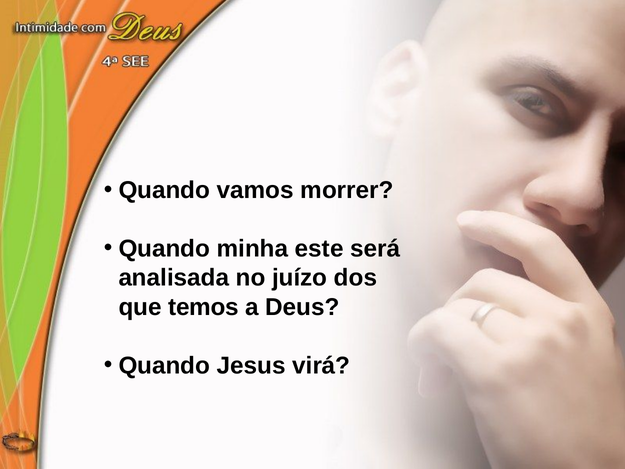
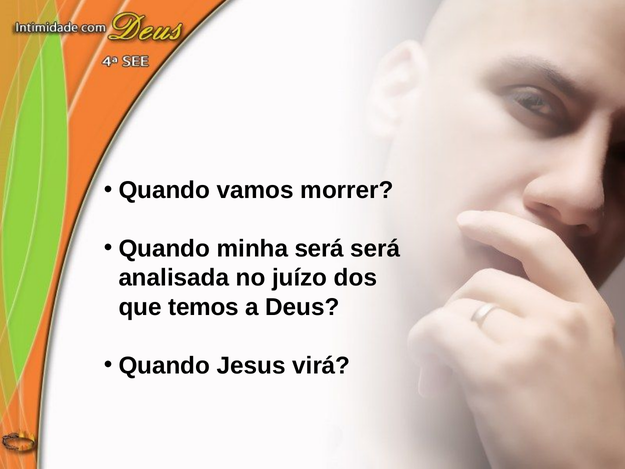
minha este: este -> será (319, 249)
